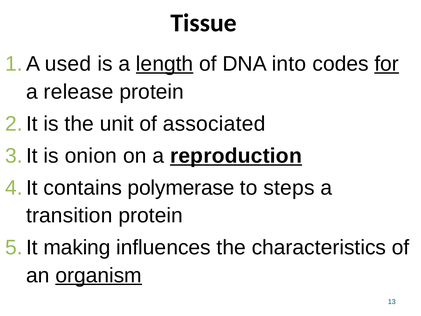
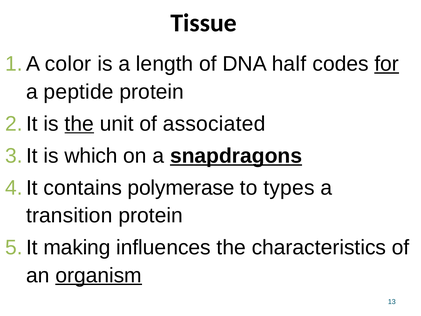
used: used -> color (68, 64)
length underline: present -> none (165, 64)
into: into -> half (289, 64)
release: release -> peptide (79, 92)
the underline: none -> present (79, 124)
onion: onion -> which (91, 156)
reproduction: reproduction -> snapdragons (236, 156)
steps: steps -> types (289, 188)
